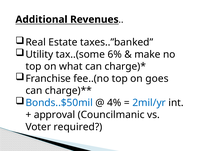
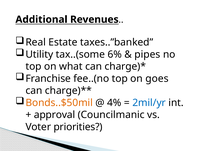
make: make -> pipes (147, 55)
Bonds..$50mil colour: blue -> orange (59, 103)
required: required -> priorities (78, 127)
